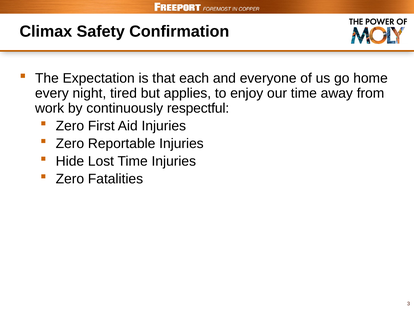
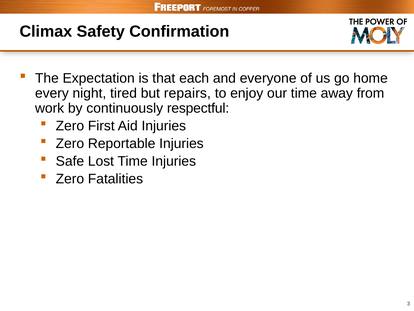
applies: applies -> repairs (187, 93)
Hide: Hide -> Safe (70, 161)
